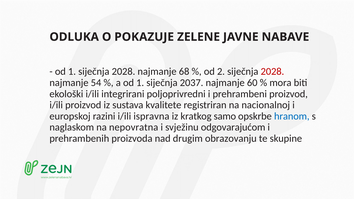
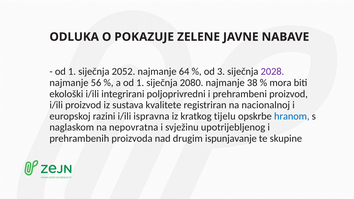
1 siječnja 2028: 2028 -> 2052 (123, 72)
68: 68 -> 64 (184, 72)
2: 2 -> 3 (221, 72)
2028 colour: red -> purple (272, 72)
54: 54 -> 56 (96, 83)
2037: 2037 -> 2080 (192, 83)
60: 60 -> 38 (252, 83)
samo: samo -> tijelu (225, 116)
odgovarajućom: odgovarajućom -> upotrijebljenog (233, 127)
obrazovanju: obrazovanju -> ispunjavanje (231, 139)
